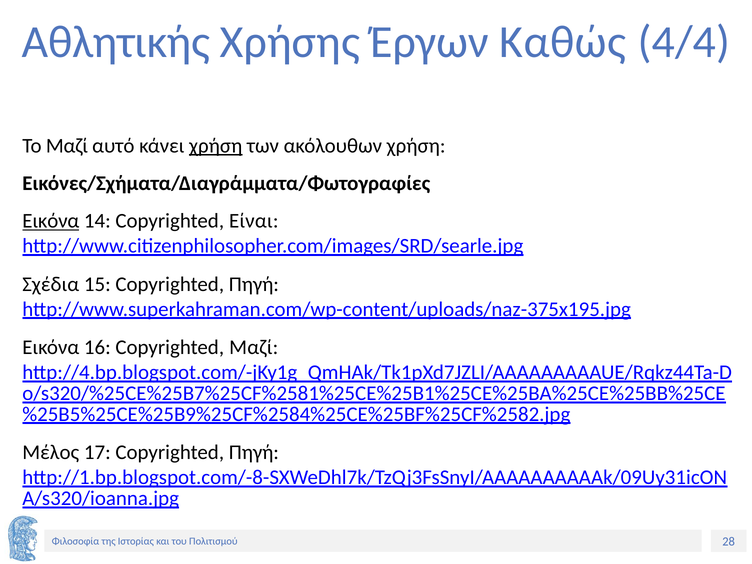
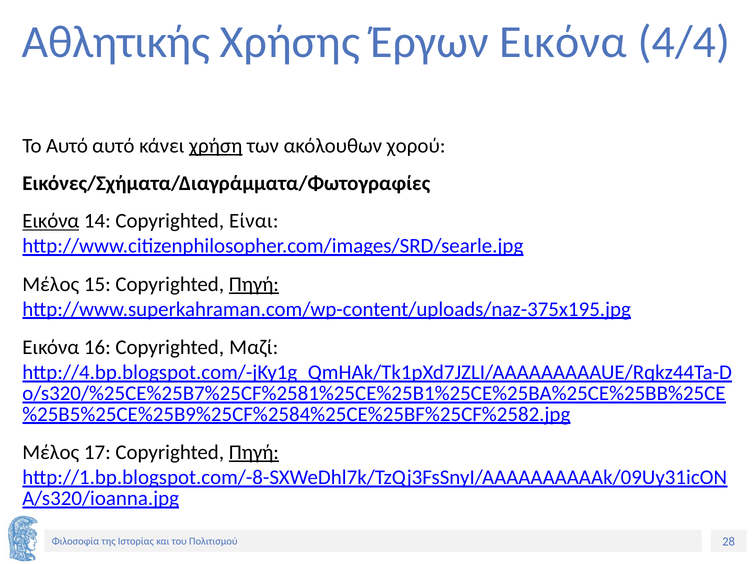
Έργων Καθώς: Καθώς -> Εικόνα (563, 42)
Το Μαζί: Μαζί -> Αυτό (67, 146)
ακόλουθων χρήση: χρήση -> χορού (416, 146)
Σχέδια: Σχέδια -> Μέλος (51, 284)
Πηγή underline: none -> present (254, 284)
Πηγή underline: none -> present (254, 452)
